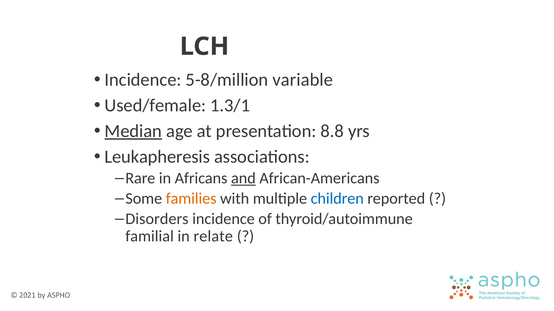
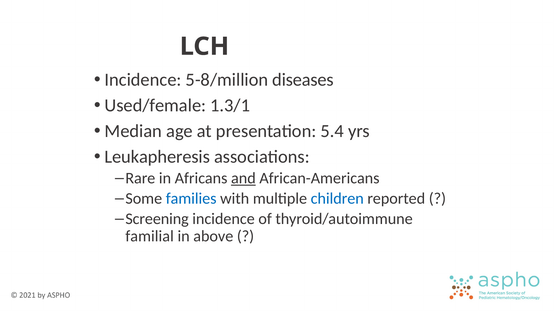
variable: variable -> diseases (303, 80)
Median underline: present -> none (133, 131)
8.8: 8.8 -> 5.4 (332, 131)
families colour: orange -> blue (191, 199)
Disorders: Disorders -> Screening (157, 219)
relate: relate -> above (213, 237)
